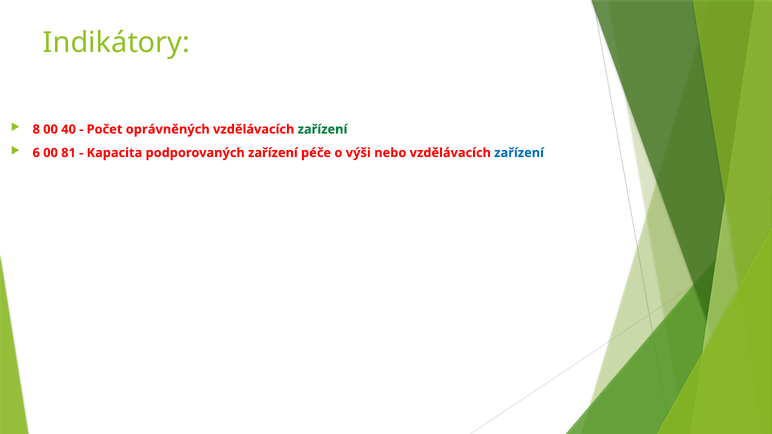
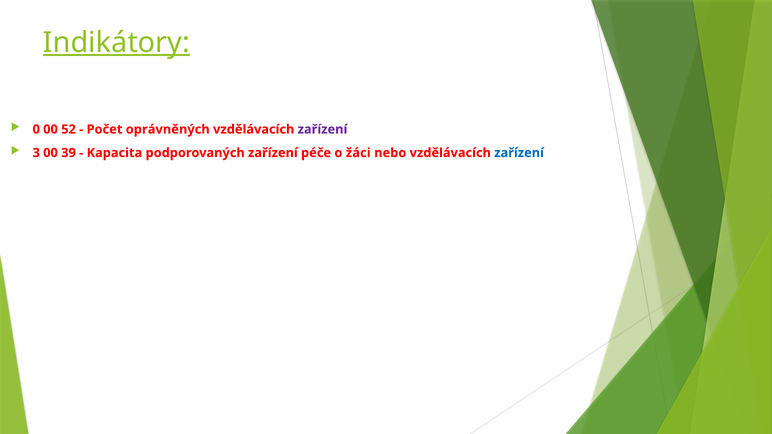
Indikátory underline: none -> present (116, 42)
8: 8 -> 0 (36, 129)
40: 40 -> 52 (69, 129)
zařízení colour: green -> purple (322, 129)
6: 6 -> 3 (36, 153)
81: 81 -> 39 (69, 153)
výši: výši -> žáci (358, 153)
